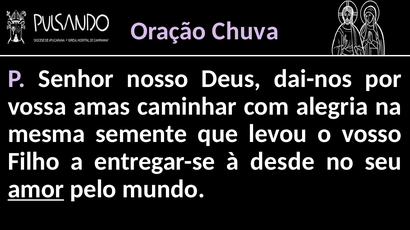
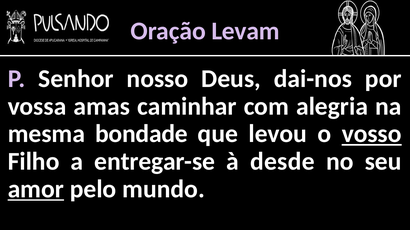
Chuva: Chuva -> Levam (246, 31)
semente: semente -> bondade (141, 134)
vosso underline: none -> present (372, 134)
